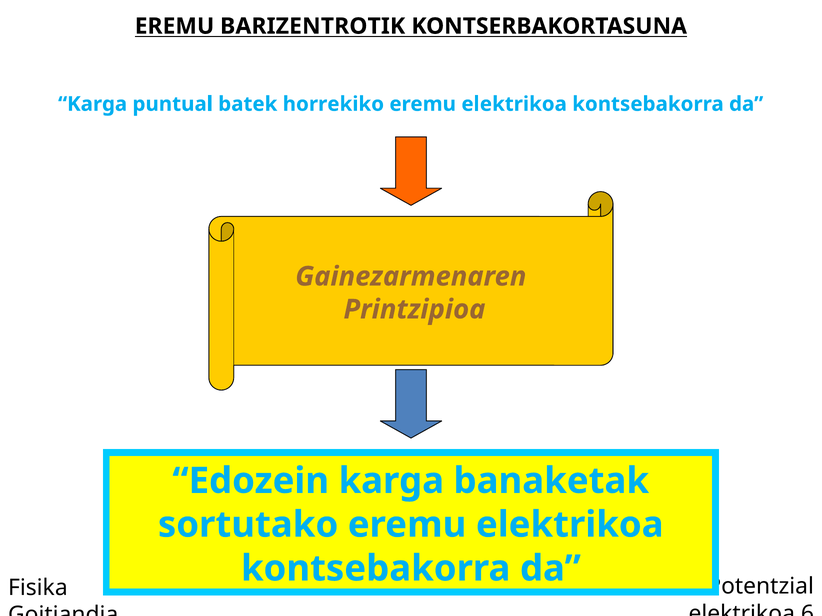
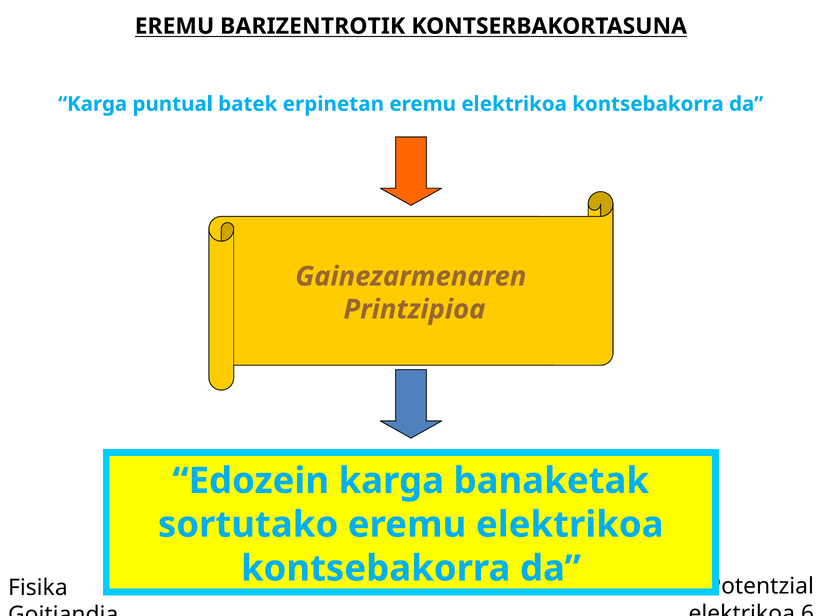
horrekiko: horrekiko -> erpinetan (333, 104)
